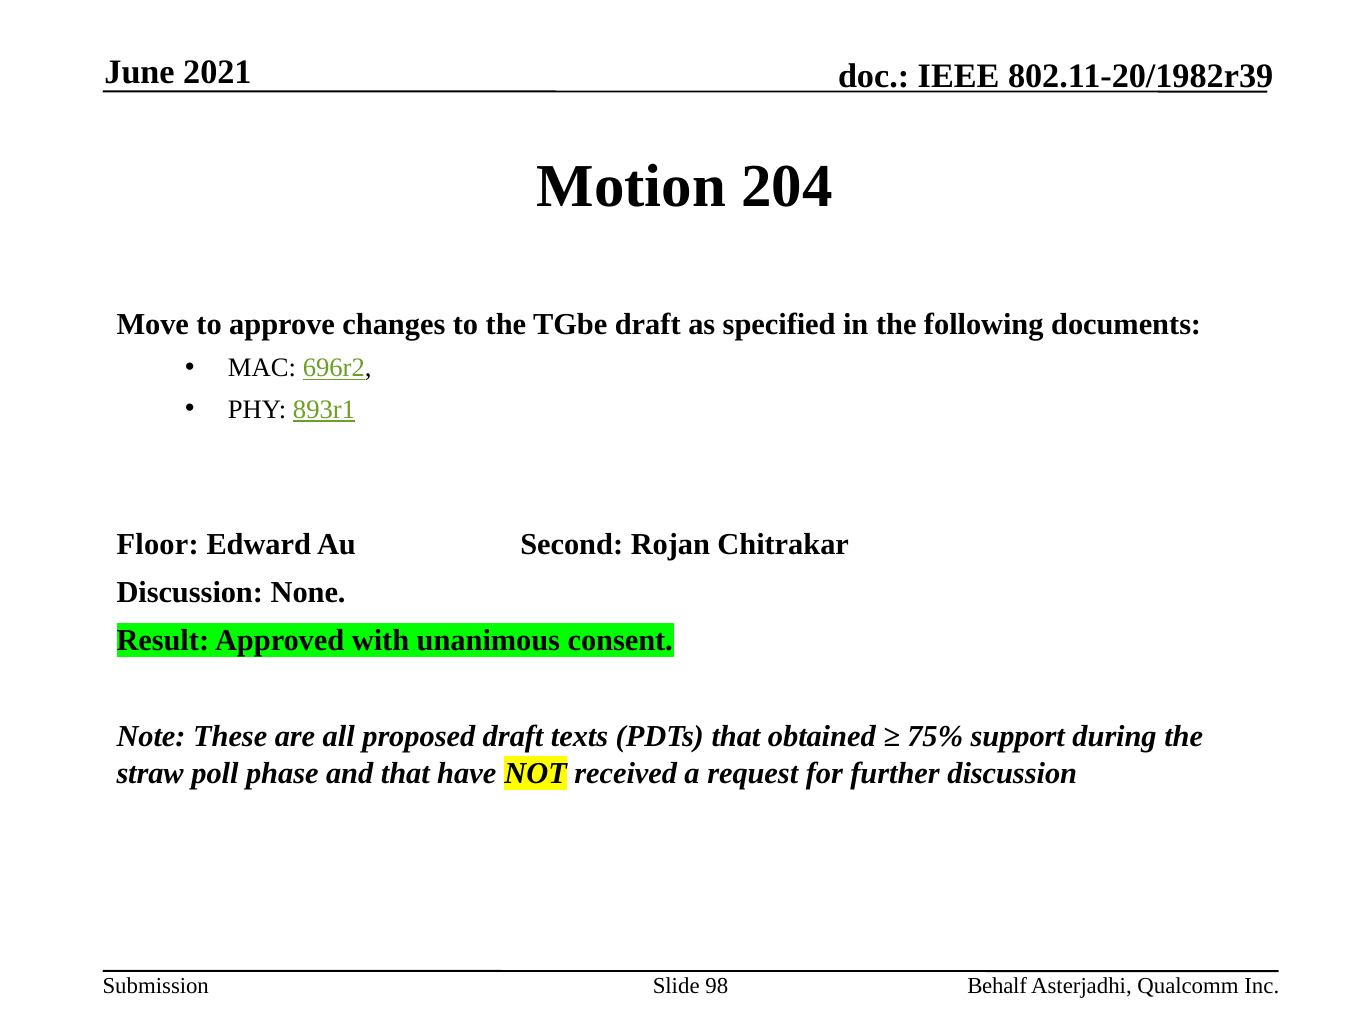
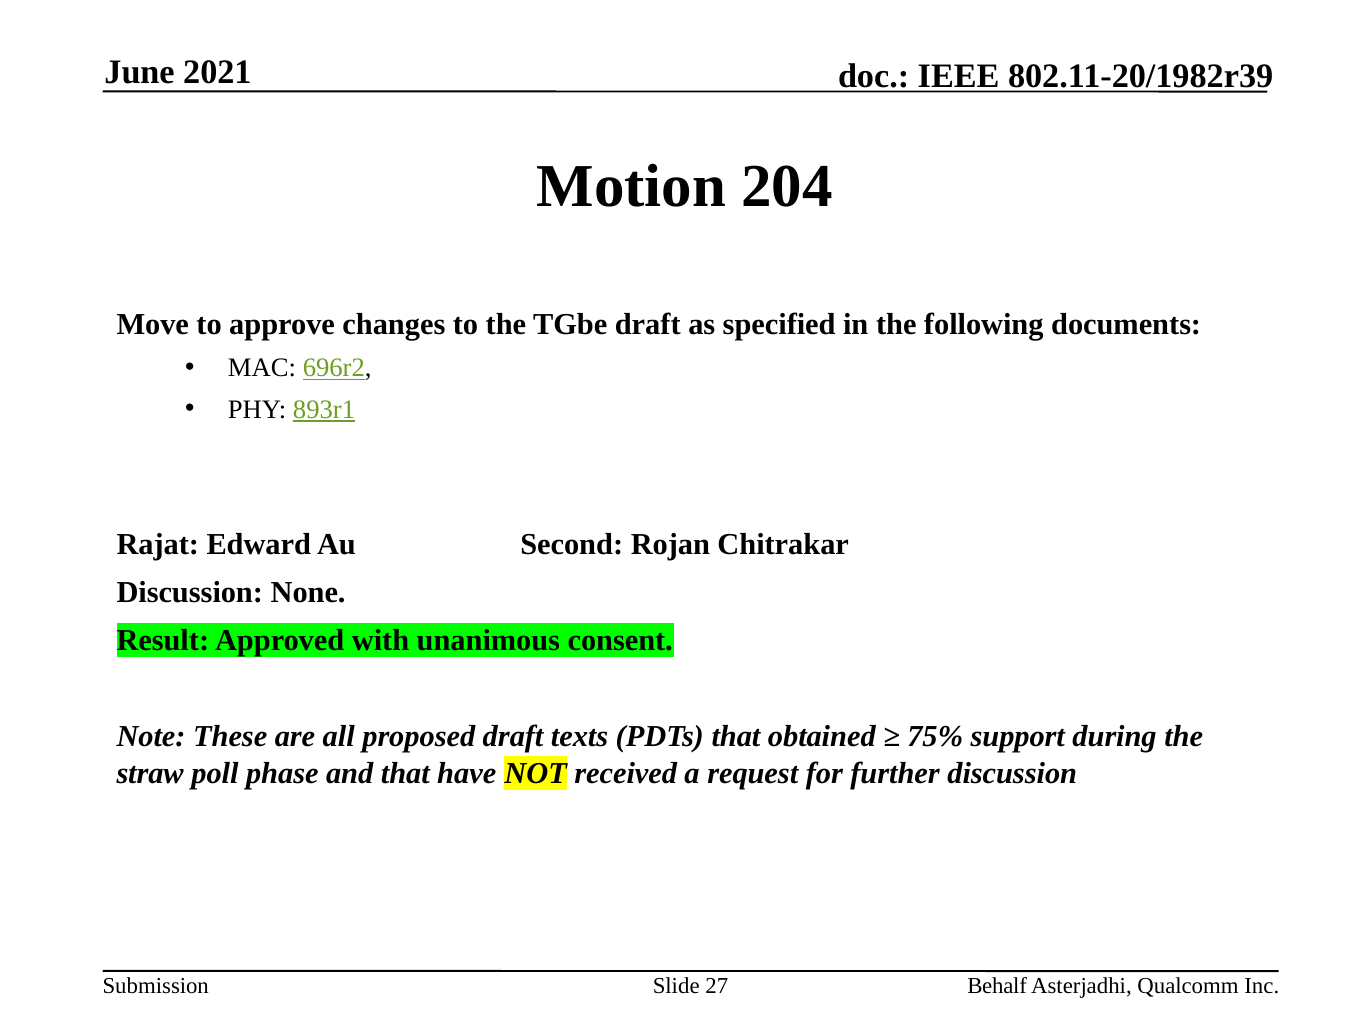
Floor: Floor -> Rajat (158, 544)
98: 98 -> 27 (717, 985)
